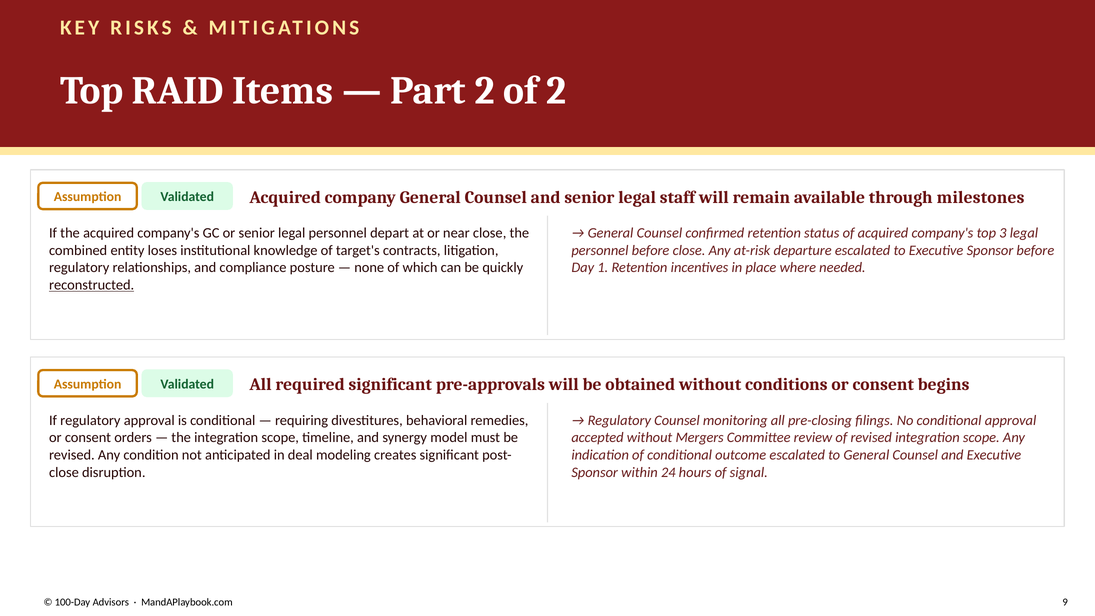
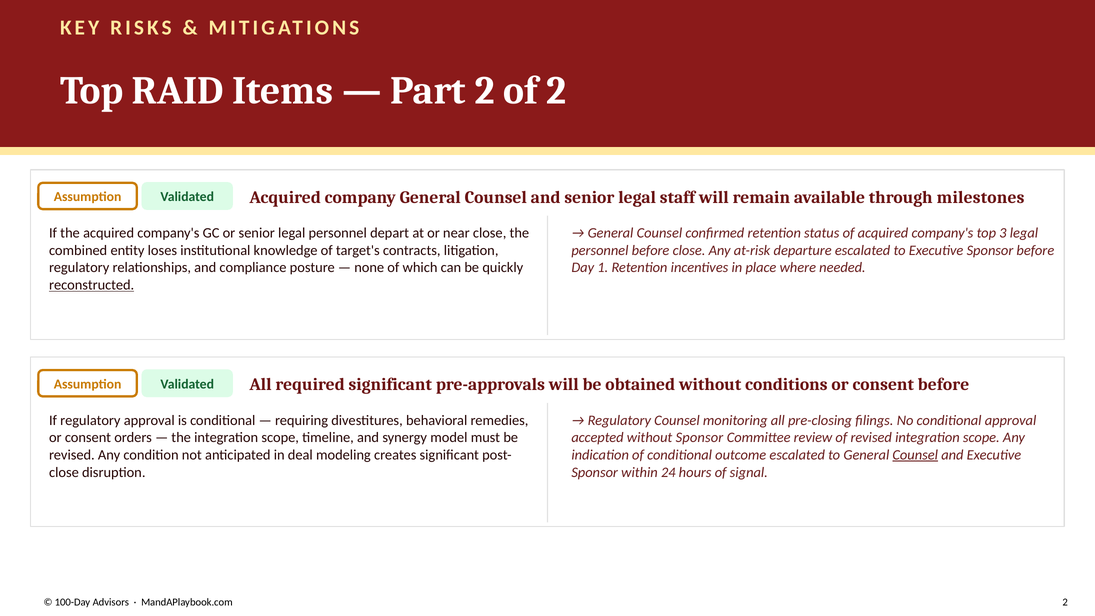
consent begins: begins -> before (944, 385)
without Mergers: Mergers -> Sponsor (699, 438)
Counsel underline: none -> present (915, 455)
MandAPlaybook.com 9: 9 -> 2 (1065, 602)
